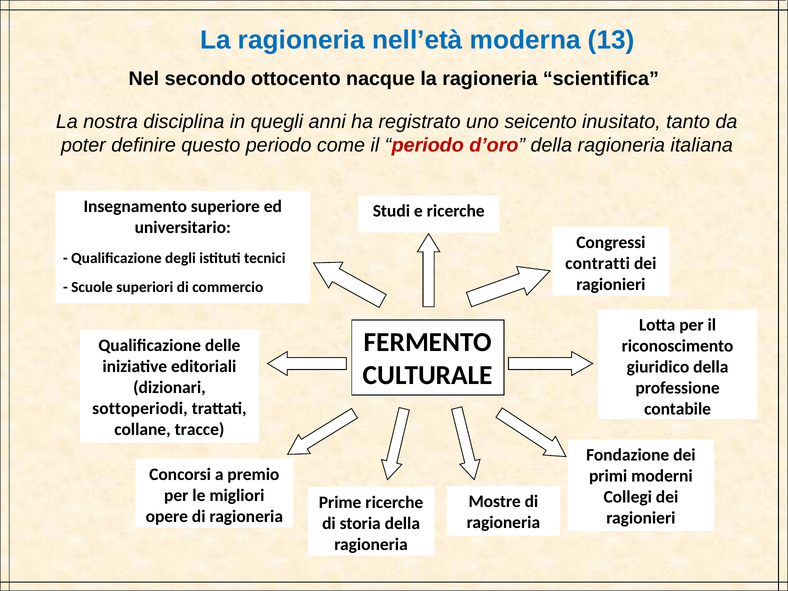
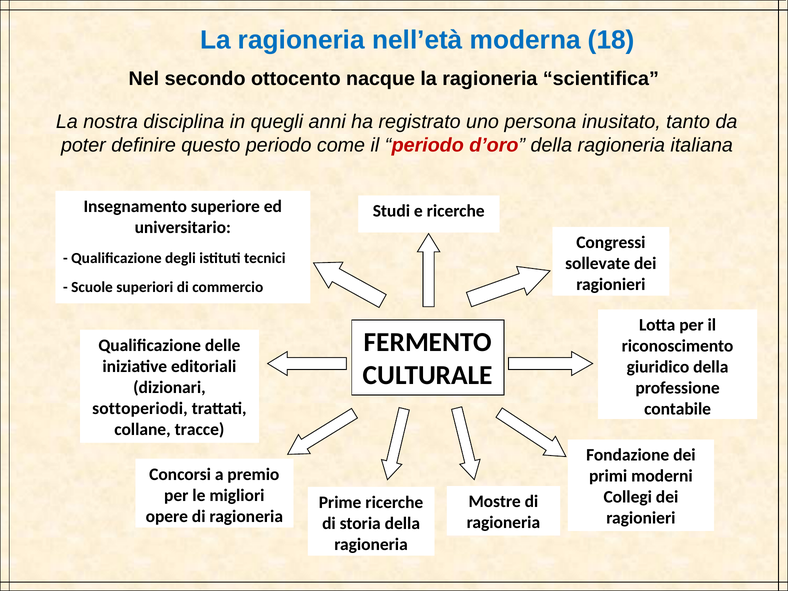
13: 13 -> 18 (611, 40)
seicento: seicento -> persona (540, 122)
contratti: contratti -> sollevate (598, 264)
